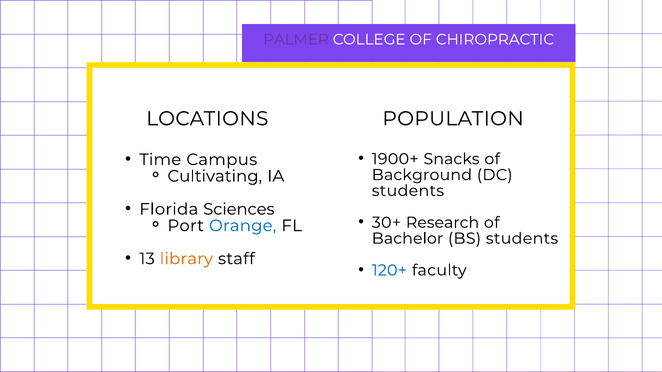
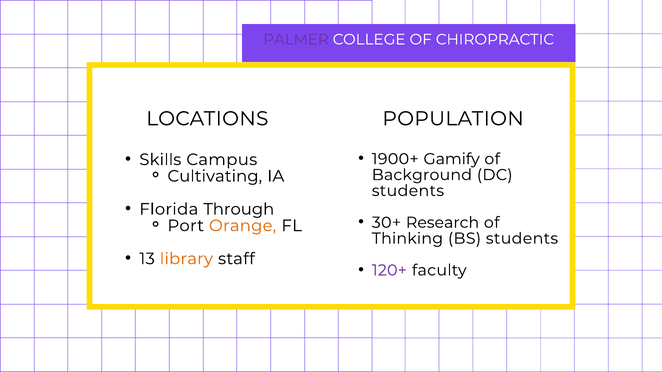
Snacks: Snacks -> Gamify (452, 159)
Time: Time -> Skills (160, 160)
Sciences: Sciences -> Through (239, 209)
Orange colour: blue -> orange (243, 226)
Bachelor: Bachelor -> Thinking (407, 239)
120+ colour: blue -> purple (389, 271)
